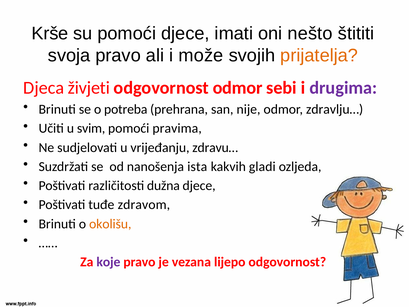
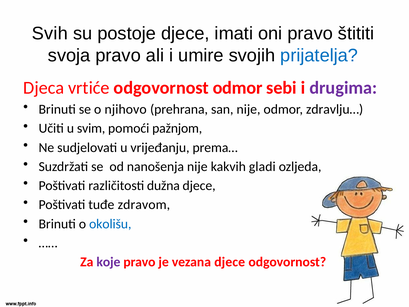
Krše: Krše -> Svih (50, 33)
su pomoći: pomoći -> postoje (127, 33)
oni nešto: nešto -> pravo (310, 33)
može: može -> umire (201, 55)
prijatelja colour: orange -> blue (319, 55)
živjeti: živjeti -> vrtiće (89, 88)
potreba: potreba -> njihovo (126, 109)
pravima: pravima -> pažnjom (177, 128)
zdravu…: zdravu… -> prema… (215, 147)
nanošenja ista: ista -> nije (197, 166)
okolišu colour: orange -> blue (110, 224)
vezana lijepo: lijepo -> djece (230, 262)
